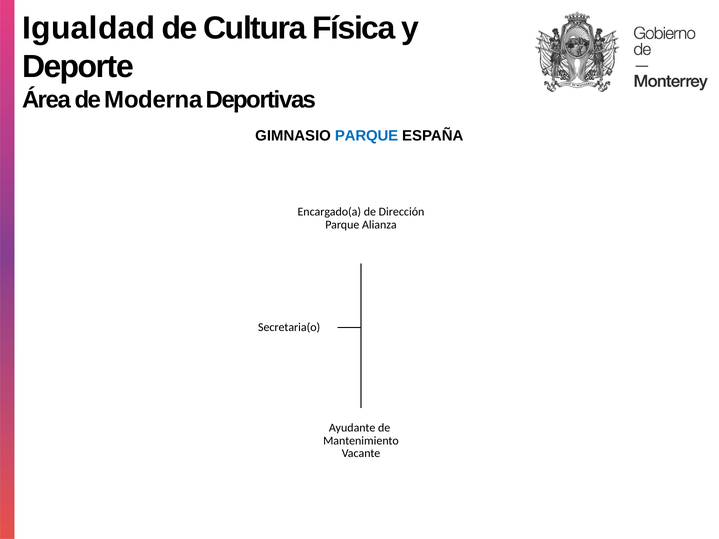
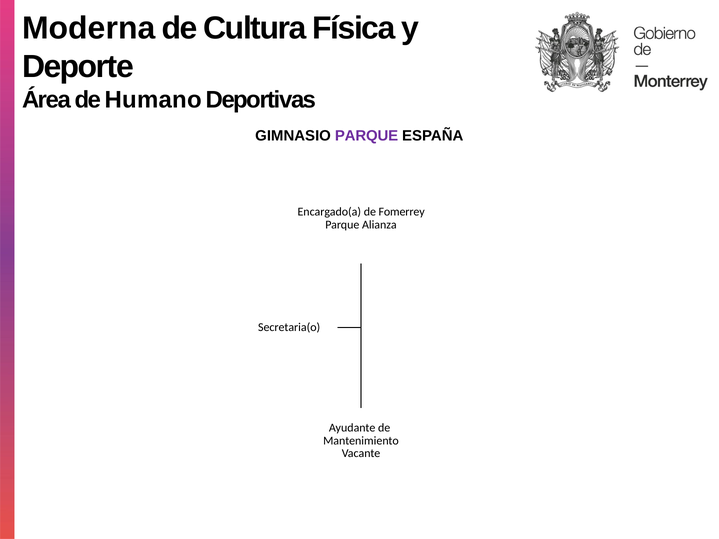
Igualdad: Igualdad -> Moderna (89, 28)
Moderna: Moderna -> Humano (153, 100)
PARQUE colour: blue -> purple (367, 136)
Dirección: Dirección -> Fomerrey (402, 212)
